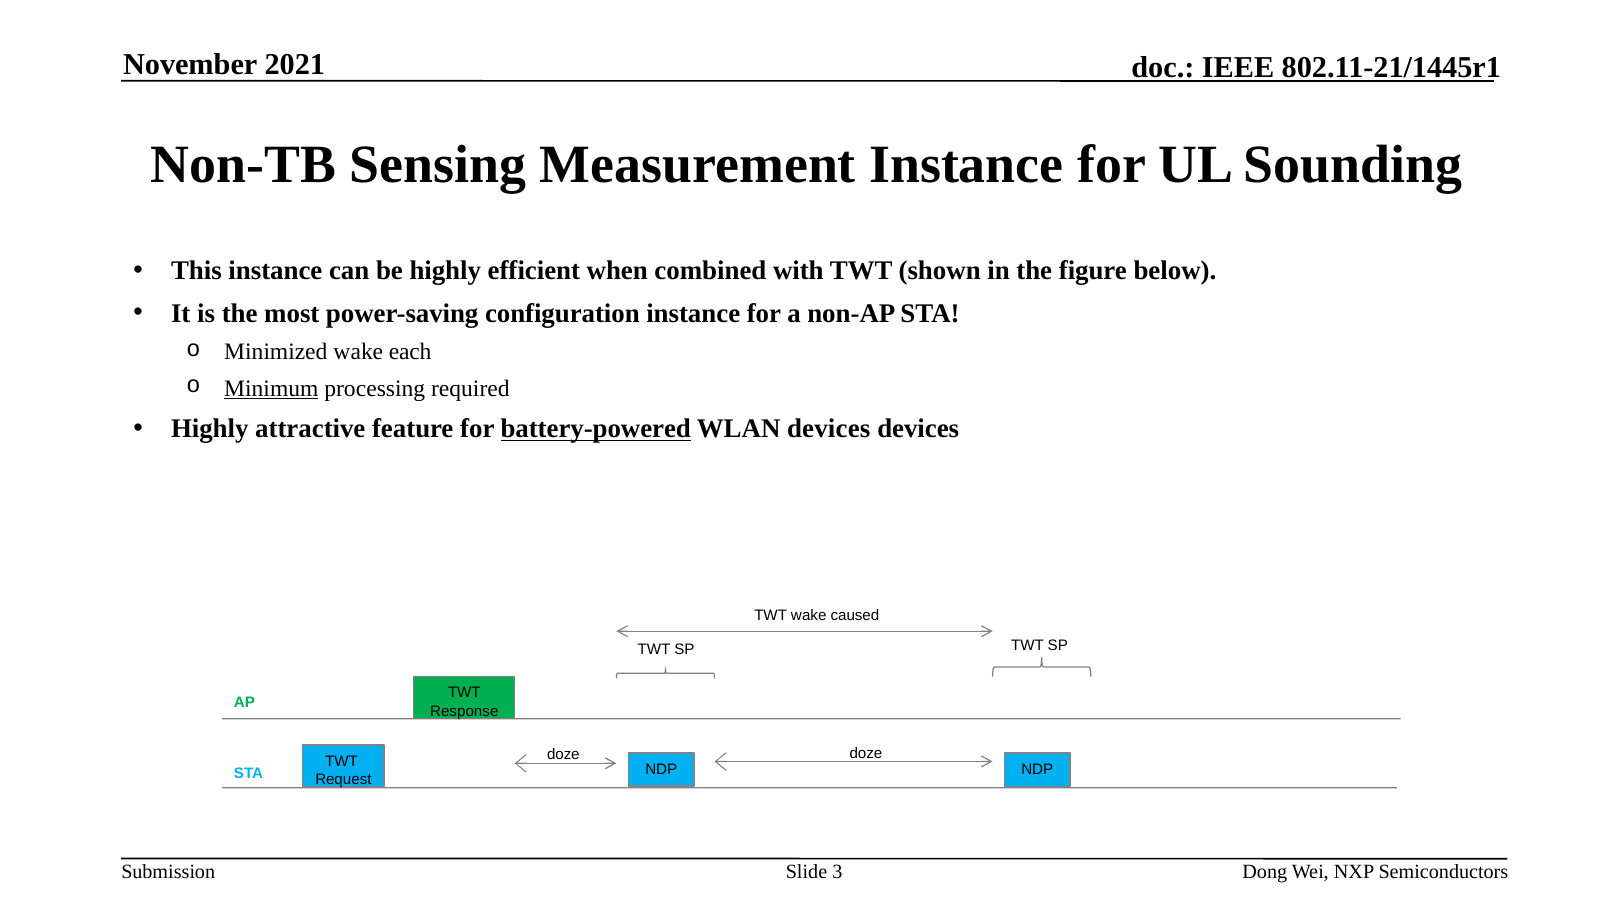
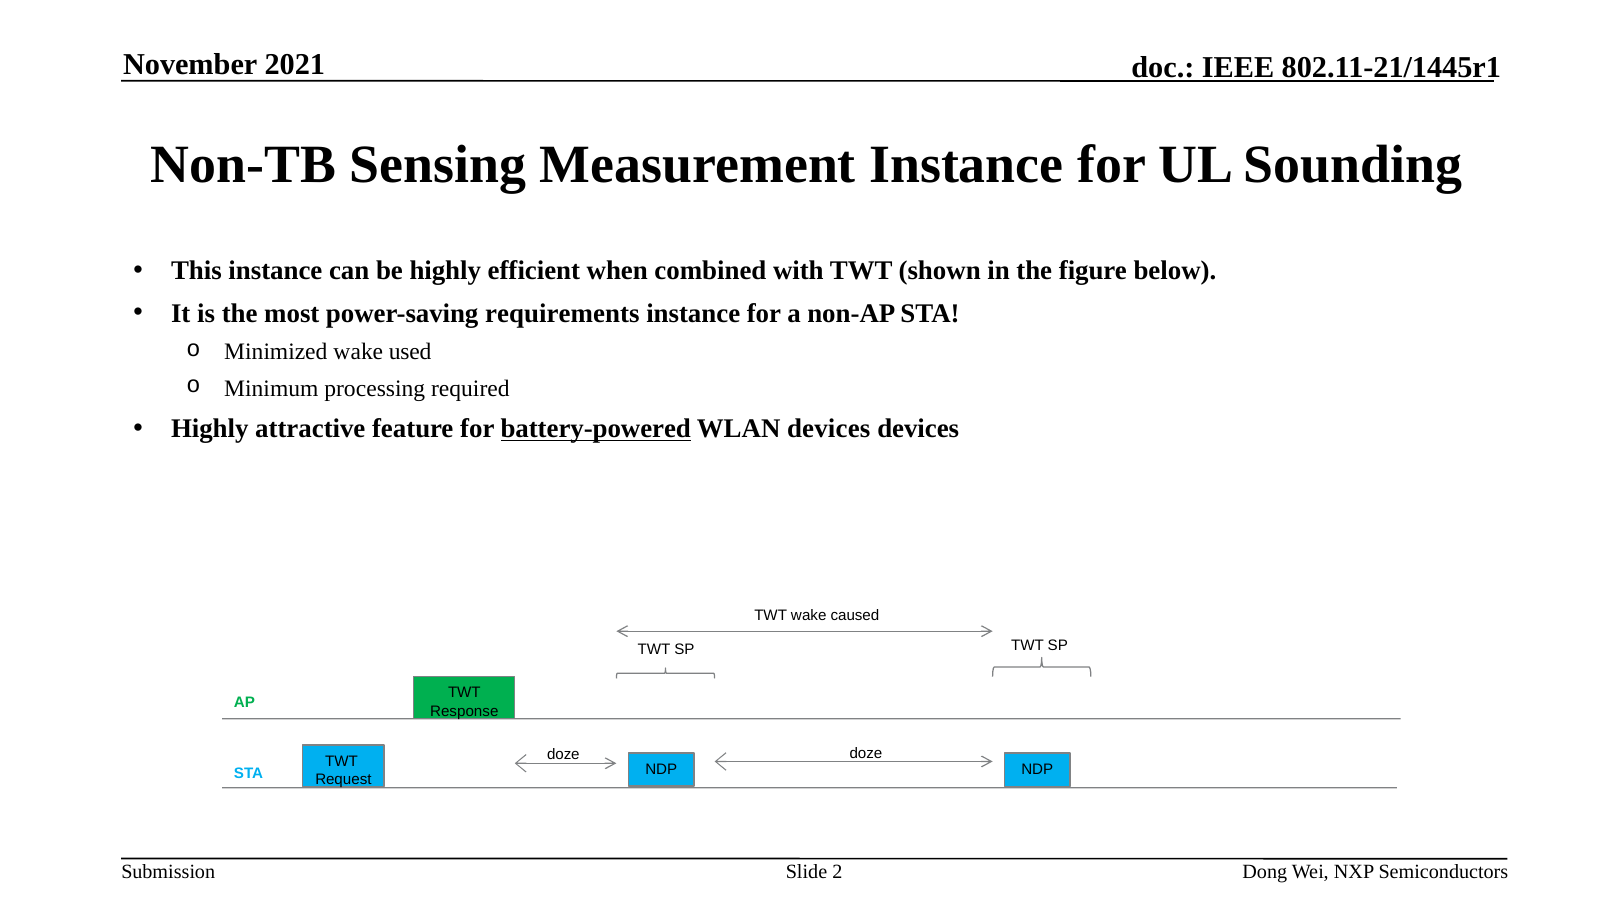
configuration: configuration -> requirements (562, 313)
each: each -> used (410, 351)
Minimum underline: present -> none (271, 388)
3: 3 -> 2 (837, 871)
